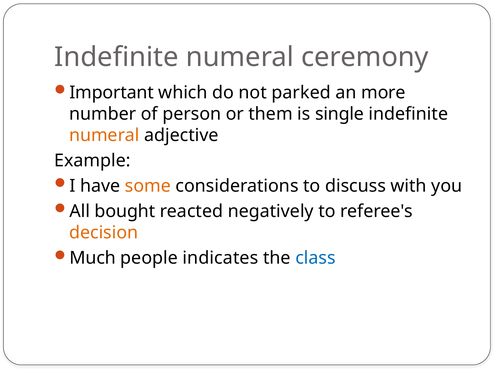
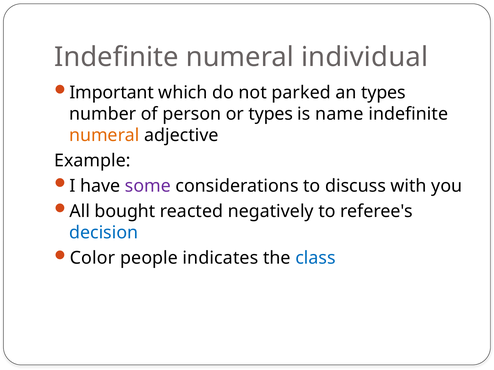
ceremony: ceremony -> individual (365, 57)
an more: more -> types (383, 93)
or them: them -> types (271, 114)
single: single -> name (339, 114)
some colour: orange -> purple (148, 186)
decision colour: orange -> blue (104, 233)
Much: Much -> Color (92, 258)
